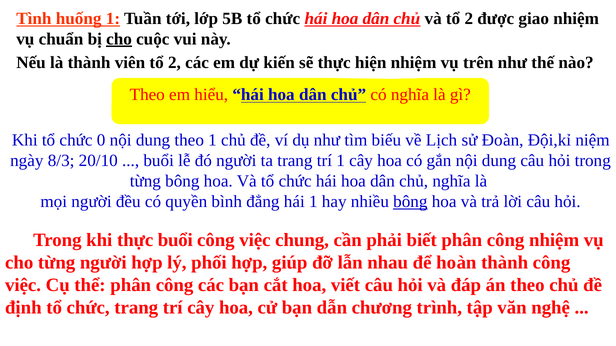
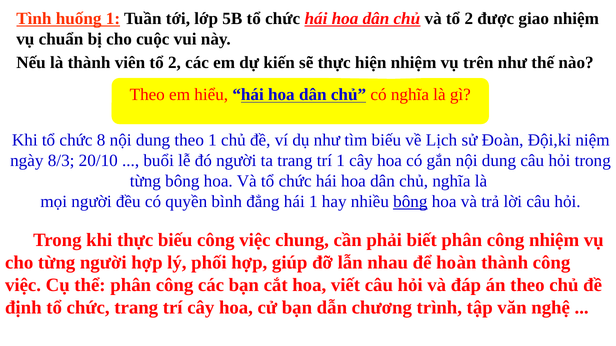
cho underline: present -> none (119, 39)
0: 0 -> 8 (101, 140)
thực buổi: buổi -> biếu (175, 240)
